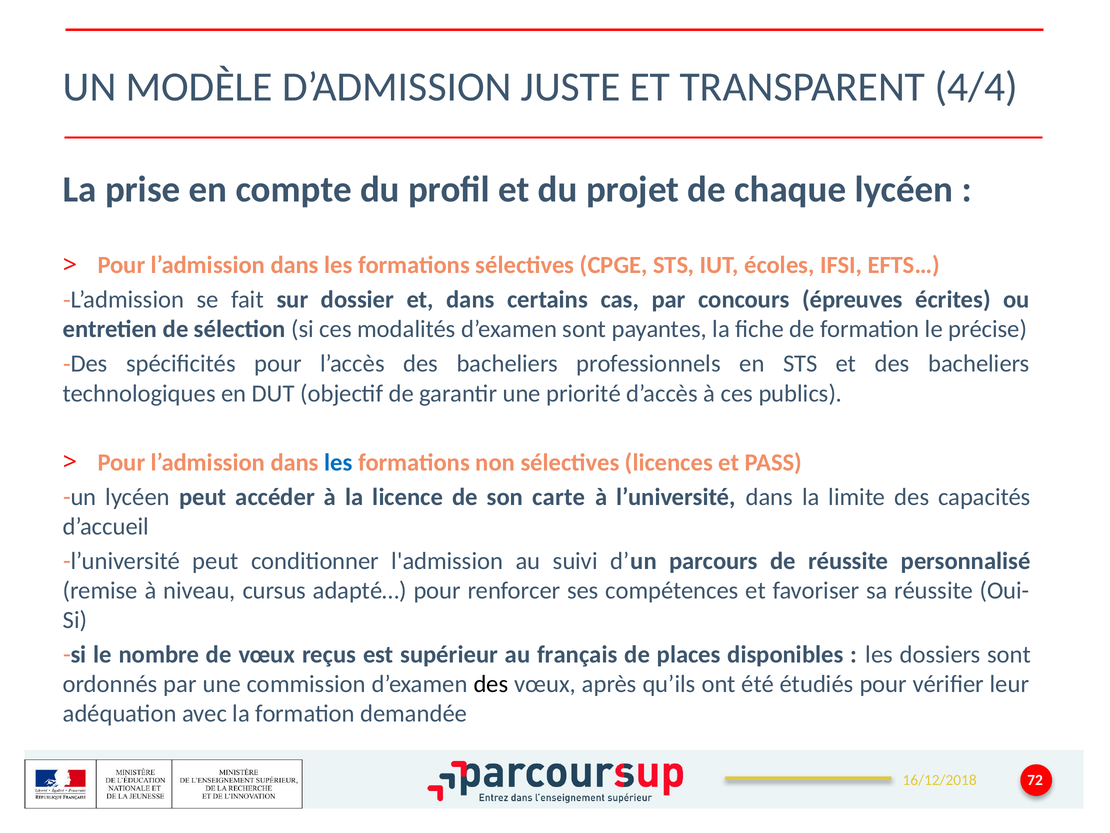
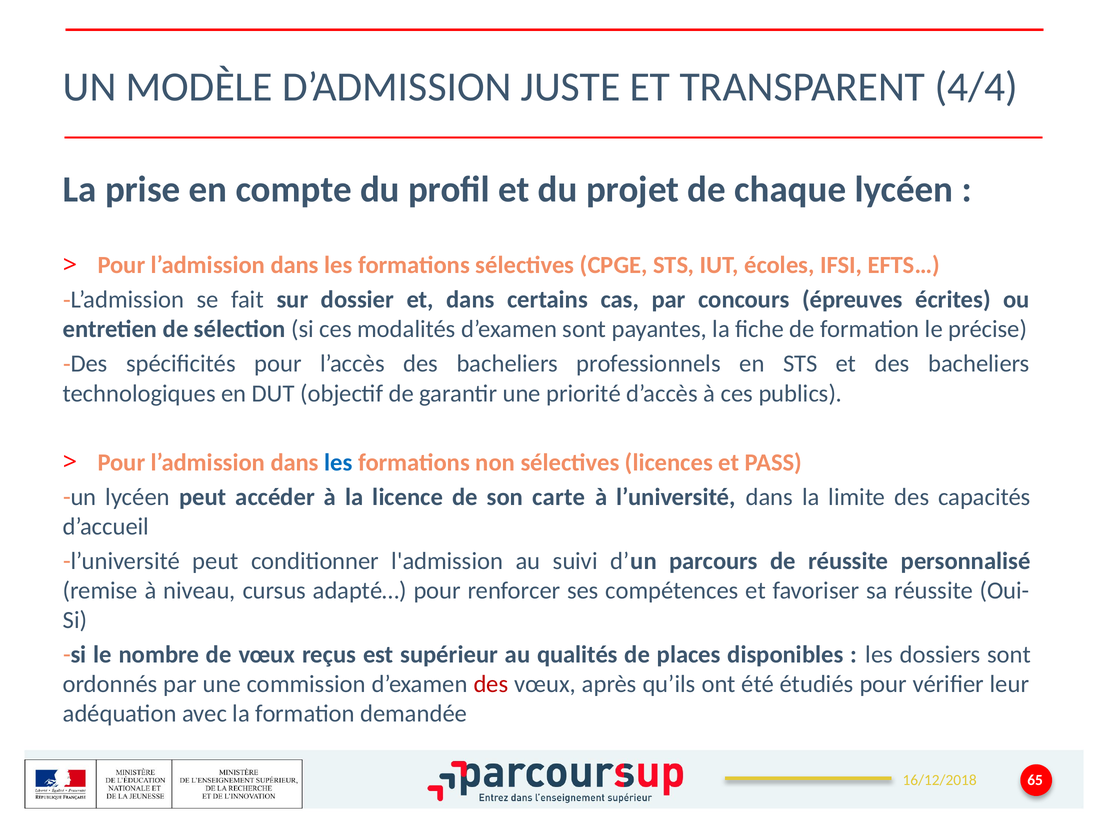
français: français -> qualités (577, 654)
des colour: black -> red (491, 684)
72: 72 -> 65 (1035, 780)
